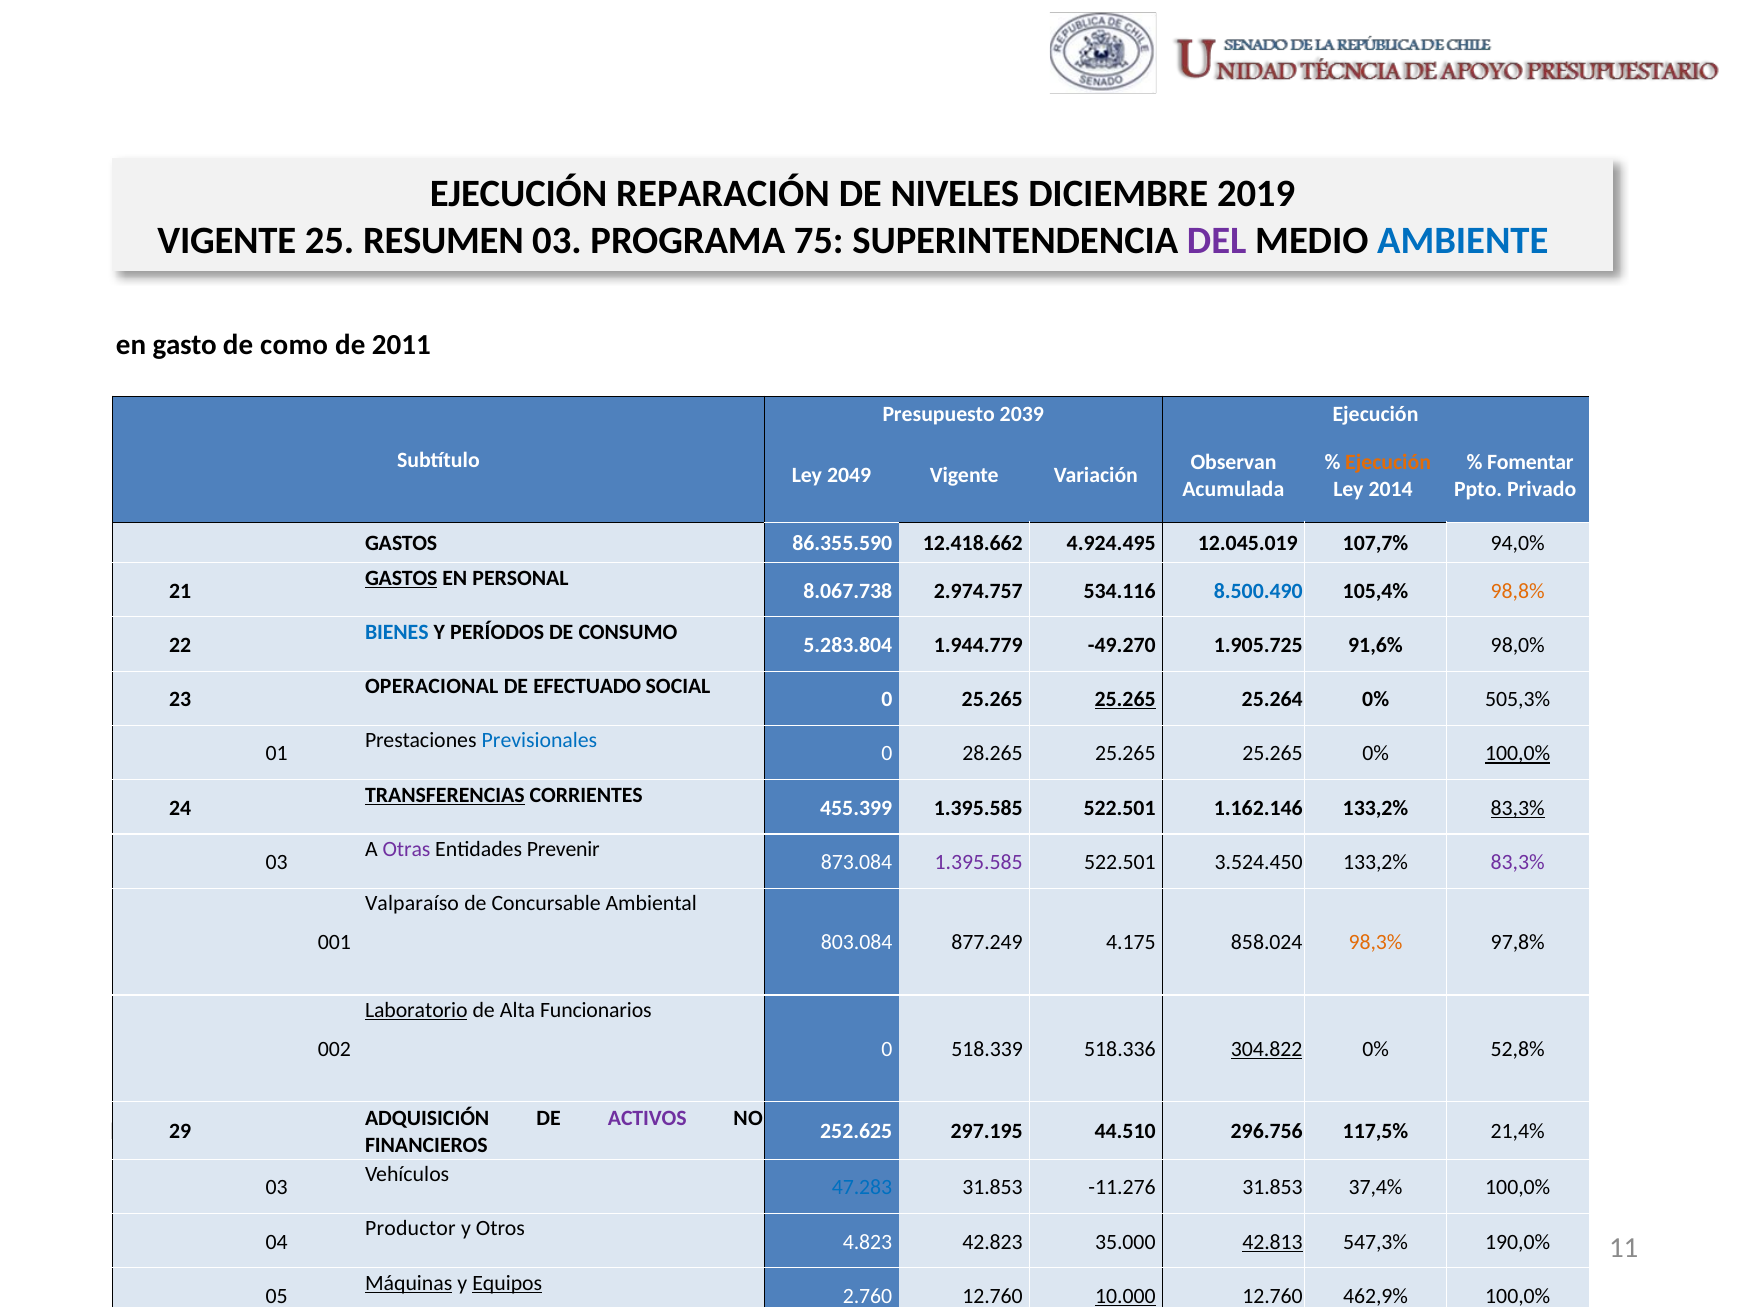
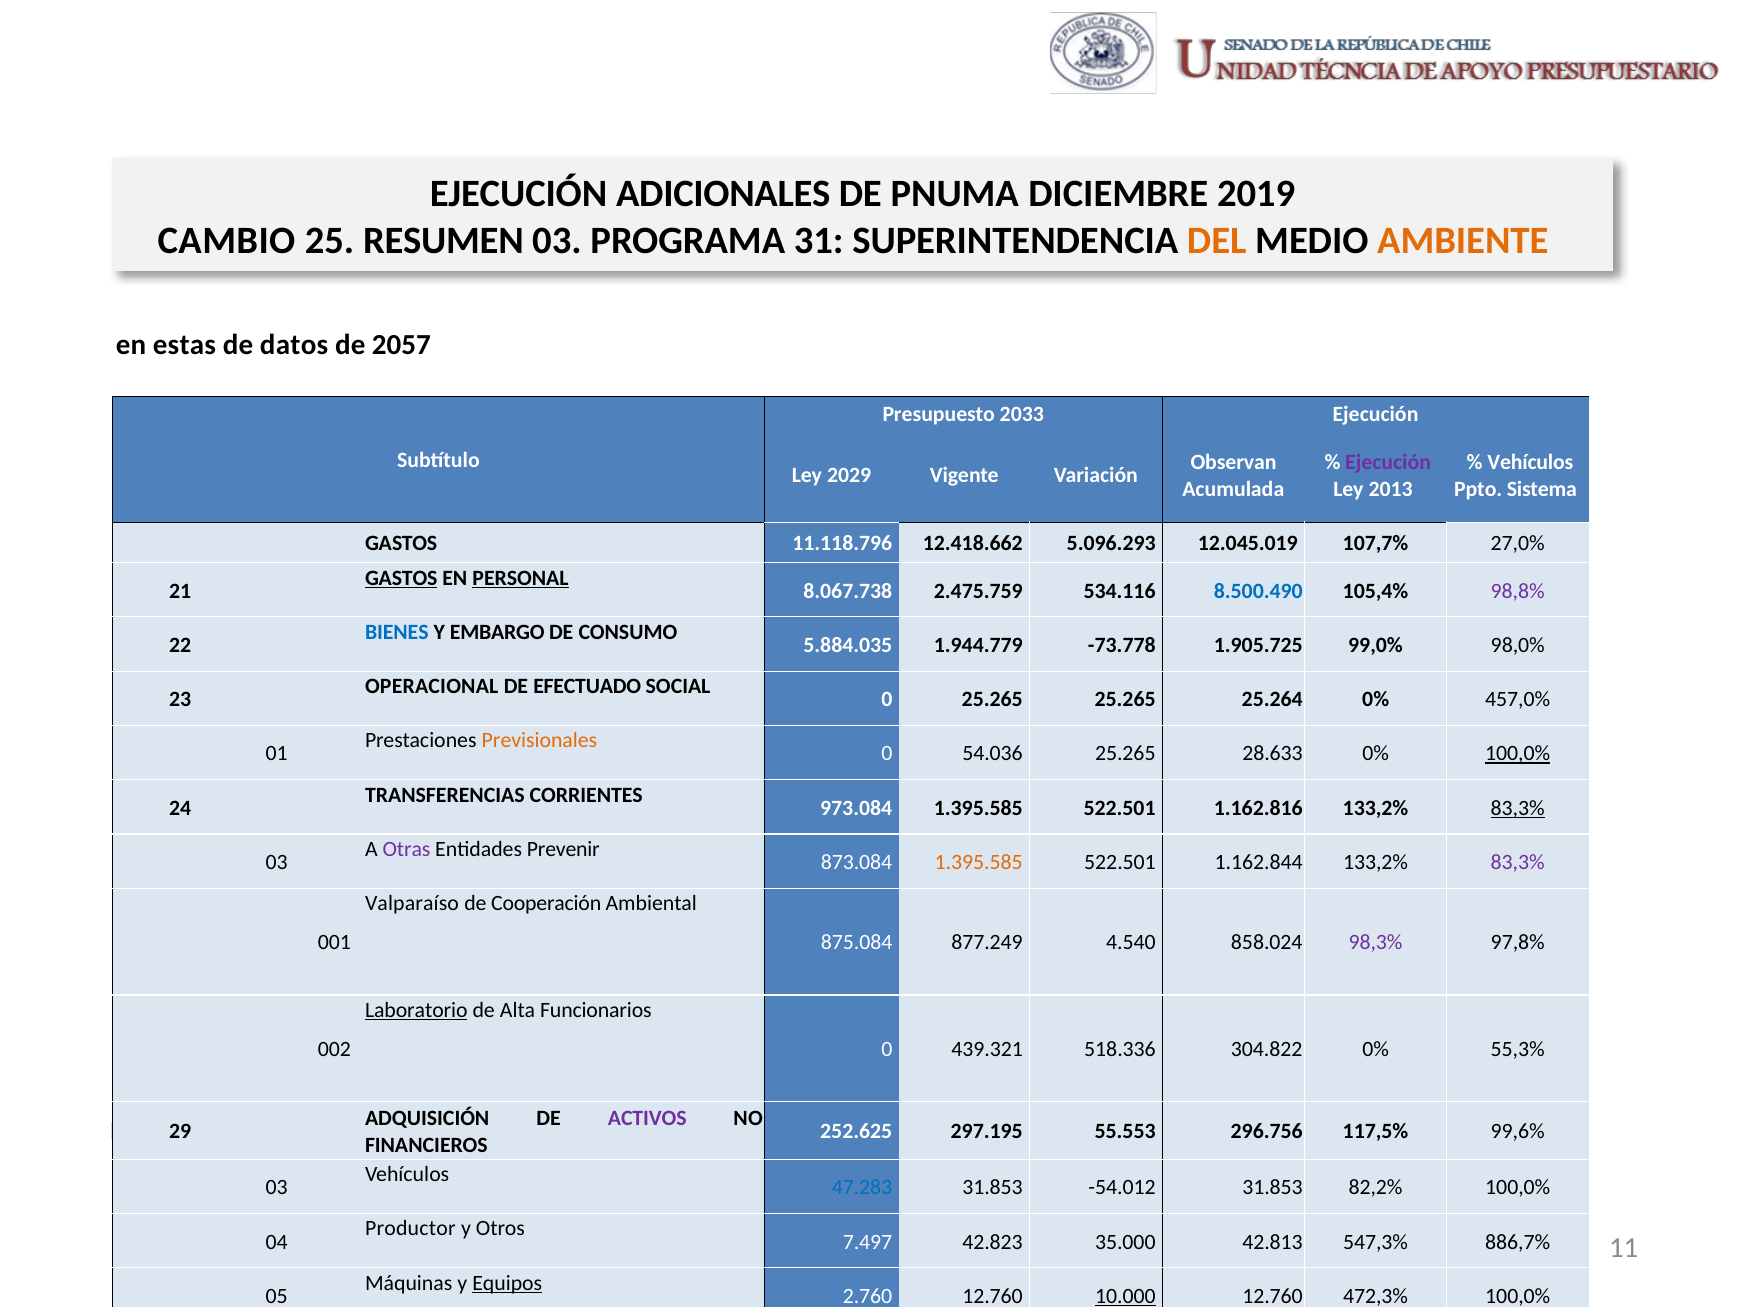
REPARACIÓN: REPARACIÓN -> ADICIONALES (723, 194)
NIVELES: NIVELES -> PNUMA (955, 194)
VIGENTE: VIGENTE -> CAMBIO (227, 240)
75: 75 -> 31 (819, 240)
DEL colour: purple -> orange (1217, 240)
AMBIENTE colour: blue -> orange (1463, 240)
gasto: gasto -> estas (184, 345)
como: como -> datos (294, 345)
2011: 2011 -> 2057 (401, 345)
2039: 2039 -> 2033 (1022, 414)
Ejecución colour: orange -> purple (1388, 463)
Fomentar: Fomentar -> Vehículos (1530, 463)
2049: 2049 -> 2029 (849, 476)
2014: 2014 -> 2013 (1391, 489)
Privado: Privado -> Sistema (1542, 489)
86.355.590: 86.355.590 -> 11.118.796 (842, 544)
4.924.495: 4.924.495 -> 5.096.293 (1111, 544)
94,0%: 94,0% -> 27,0% (1518, 544)
PERSONAL underline: none -> present (521, 578)
2.974.757: 2.974.757 -> 2.475.759 (978, 591)
98,8% colour: orange -> purple (1518, 591)
PERÍODOS: PERÍODOS -> EMBARGO (497, 632)
5.283.804: 5.283.804 -> 5.884.035 (848, 645)
-49.270: -49.270 -> -73.778 (1122, 645)
91,6%: 91,6% -> 99,0% (1375, 645)
25.265 underline: present -> none (1125, 700)
505,3%: 505,3% -> 457,0% (1518, 700)
Previsionales colour: blue -> orange (539, 741)
28.265: 28.265 -> 54.036 (993, 754)
25.265: 25.265 -> 28.633 (1273, 754)
TRANSFERENCIAS underline: present -> none (445, 795)
455.399: 455.399 -> 973.084 (856, 808)
1.162.146: 1.162.146 -> 1.162.816 (1258, 808)
1.395.585 colour: purple -> orange (979, 862)
3.524.450: 3.524.450 -> 1.162.844 (1259, 862)
Concursable: Concursable -> Cooperación (546, 904)
803.084: 803.084 -> 875.084 (857, 943)
4.175: 4.175 -> 4.540 (1131, 943)
98,3% colour: orange -> purple (1376, 943)
518.339: 518.339 -> 439.321 (987, 1050)
304.822 underline: present -> none (1267, 1050)
52,8%: 52,8% -> 55,3% (1518, 1050)
44.510: 44.510 -> 55.553 (1125, 1132)
21,4%: 21,4% -> 99,6% (1518, 1132)
-11.276: -11.276 -> -54.012 (1122, 1188)
37,4%: 37,4% -> 82,2% (1376, 1188)
4.823: 4.823 -> 7.497 (868, 1242)
42.813 underline: present -> none (1273, 1242)
190,0%: 190,0% -> 886,7% (1518, 1242)
Máquinas underline: present -> none (409, 1283)
462,9%: 462,9% -> 472,3% (1376, 1296)
